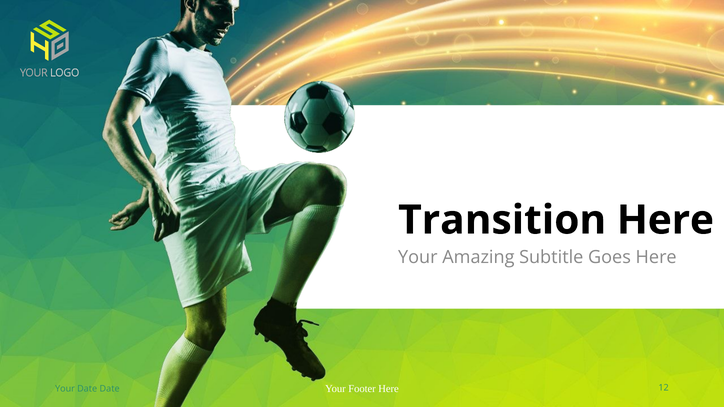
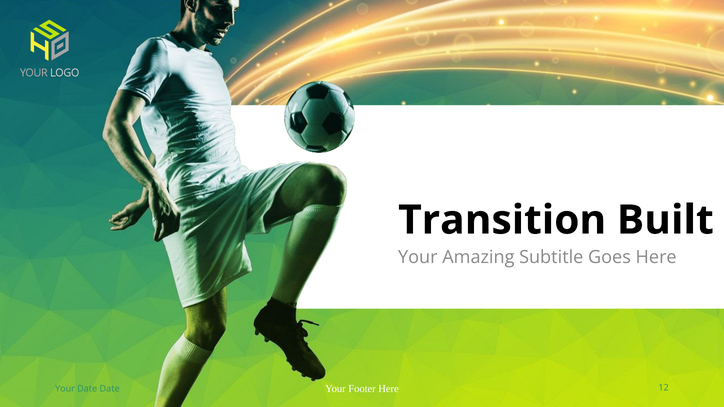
Transition Here: Here -> Built (665, 220)
